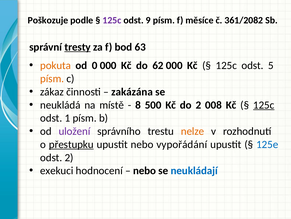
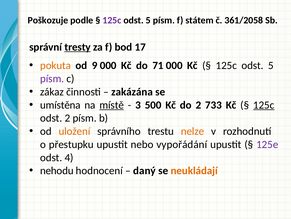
9: 9 -> 5 (148, 20)
měsíce: měsíce -> státem (199, 20)
361/2082: 361/2082 -> 361/2058 (244, 20)
63: 63 -> 17 (140, 47)
0: 0 -> 9 (95, 65)
62: 62 -> 71 (158, 65)
písm colour: orange -> purple (52, 78)
neukládá: neukládá -> umístěna (60, 105)
místě underline: none -> present (112, 105)
8: 8 -> 3 (138, 105)
008: 008 -> 733 (213, 105)
odst 1: 1 -> 2 (67, 118)
uložení colour: purple -> orange (74, 131)
přestupku underline: present -> none (71, 144)
125e colour: blue -> purple (267, 144)
odst 2: 2 -> 4 (69, 157)
exekuci: exekuci -> nehodu (57, 170)
nebo: nebo -> daný (144, 170)
neukládají colour: blue -> orange (194, 170)
